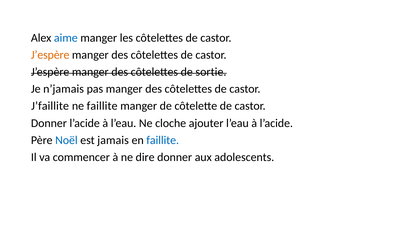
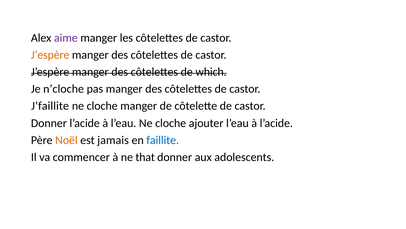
aime colour: blue -> purple (66, 38)
sortie: sortie -> which (211, 72)
n’jamais: n’jamais -> n’cloche (64, 89)
faillite: faillite -> cloche (102, 106)
Noël colour: blue -> orange (66, 140)
dire: dire -> that (145, 157)
